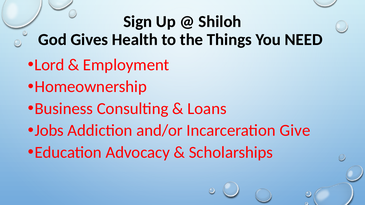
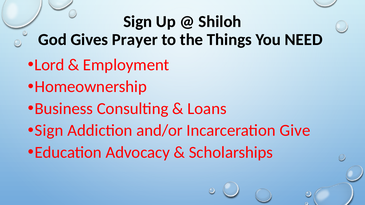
Health: Health -> Prayer (135, 40)
Jobs: Jobs -> Sign (49, 131)
